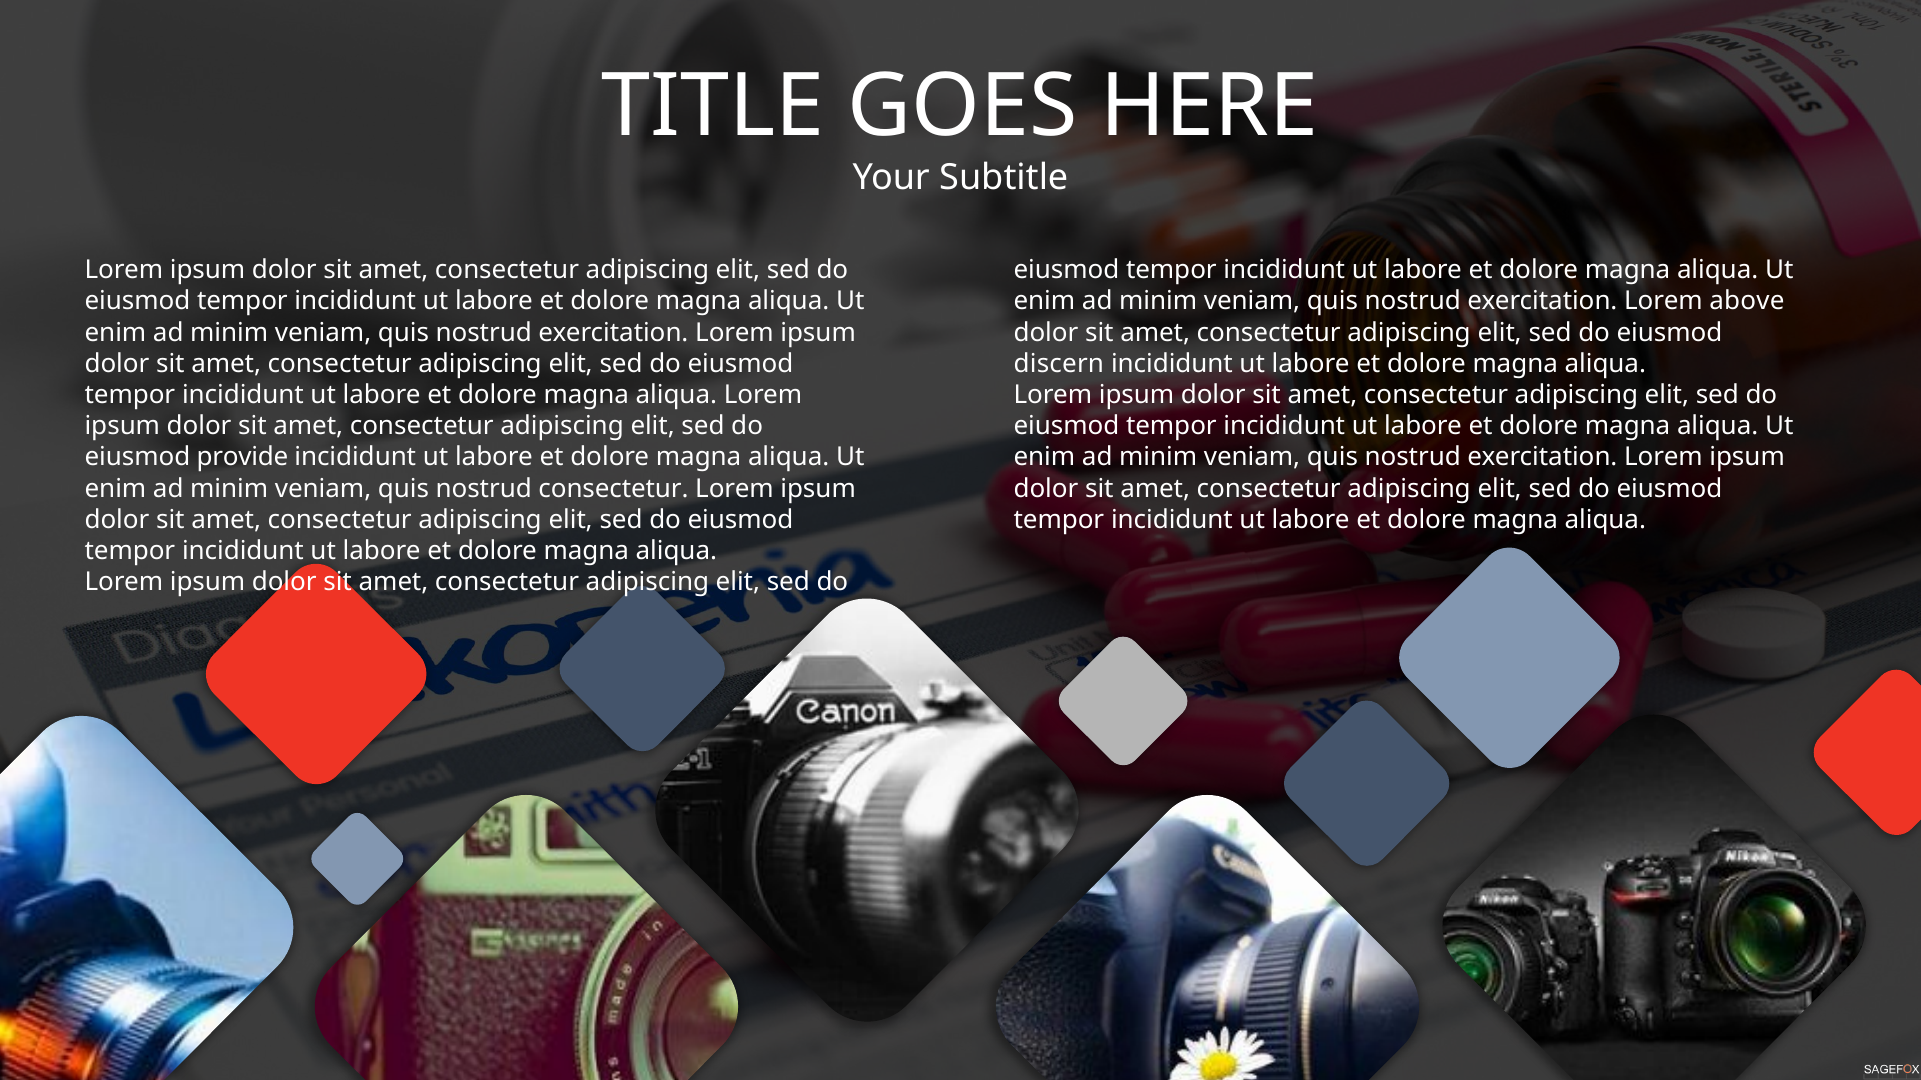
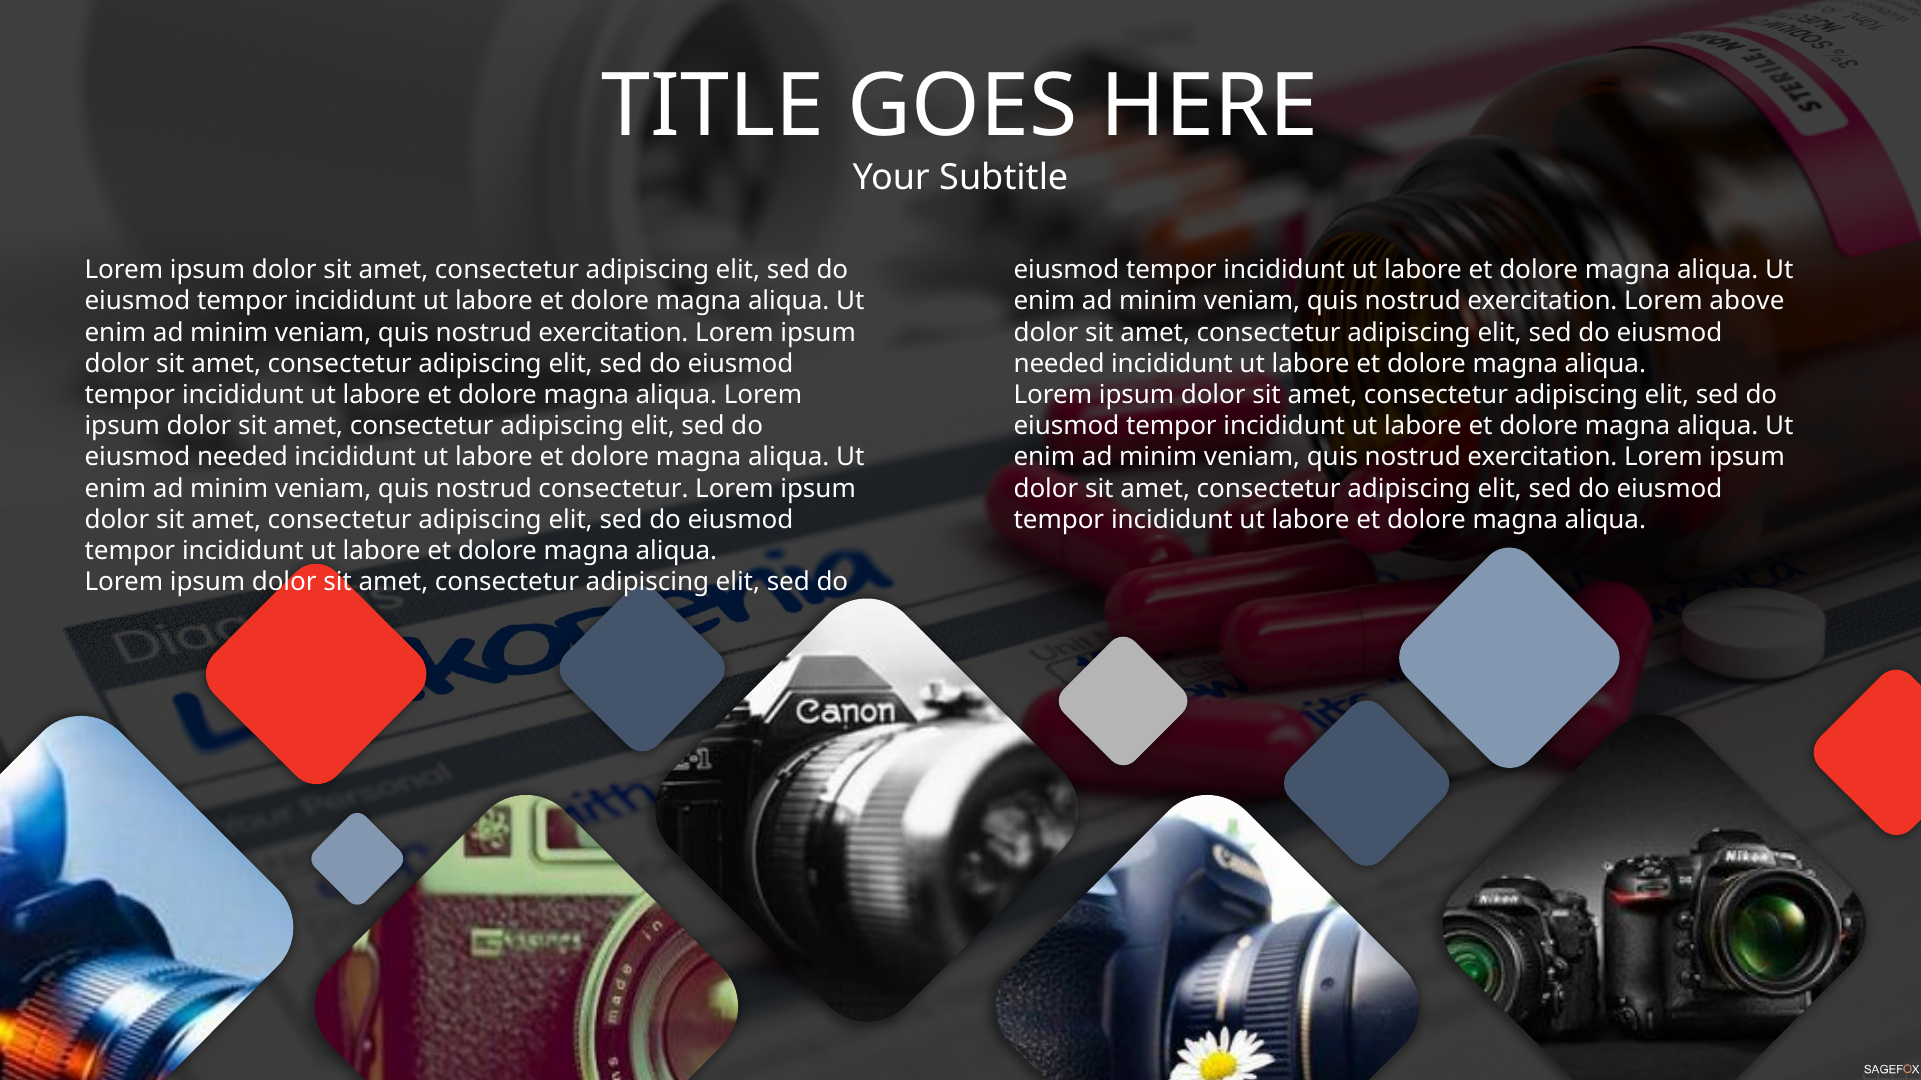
discern: discern -> needed (1059, 364)
provide: provide -> needed (243, 458)
